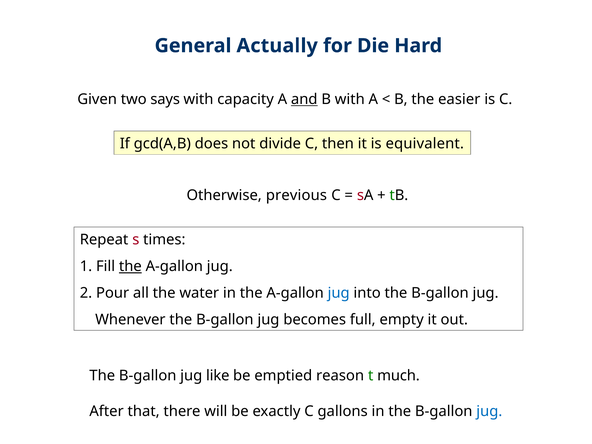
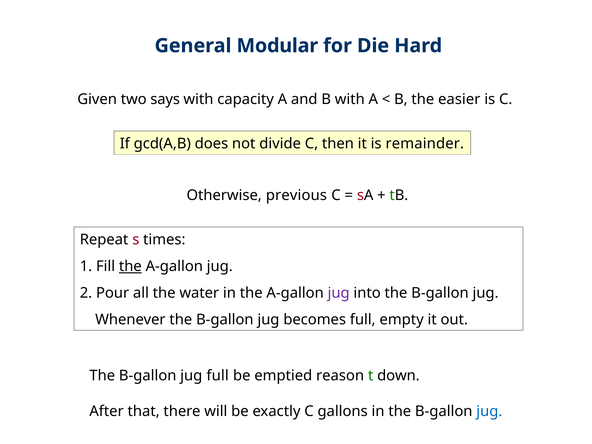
Actually: Actually -> Modular (277, 46)
and underline: present -> none (304, 99)
equivalent: equivalent -> remainder (425, 144)
jug colour: blue -> purple (339, 293)
jug like: like -> full (218, 376)
much: much -> down (398, 376)
